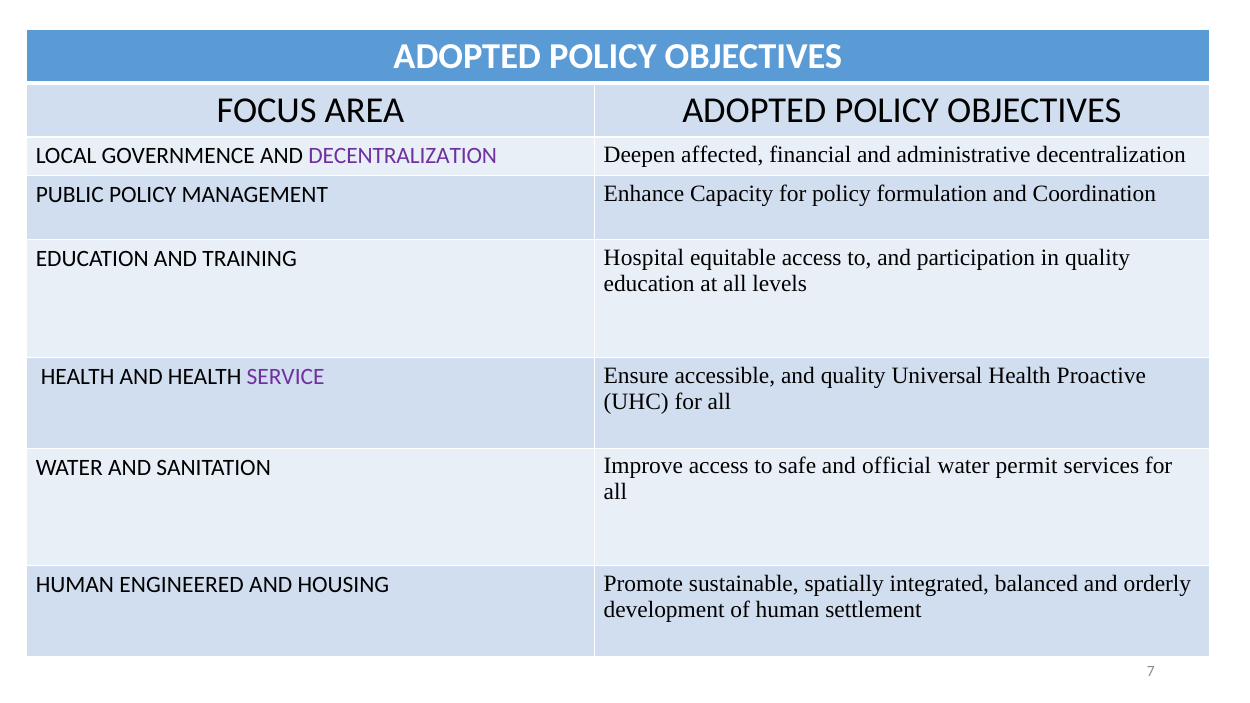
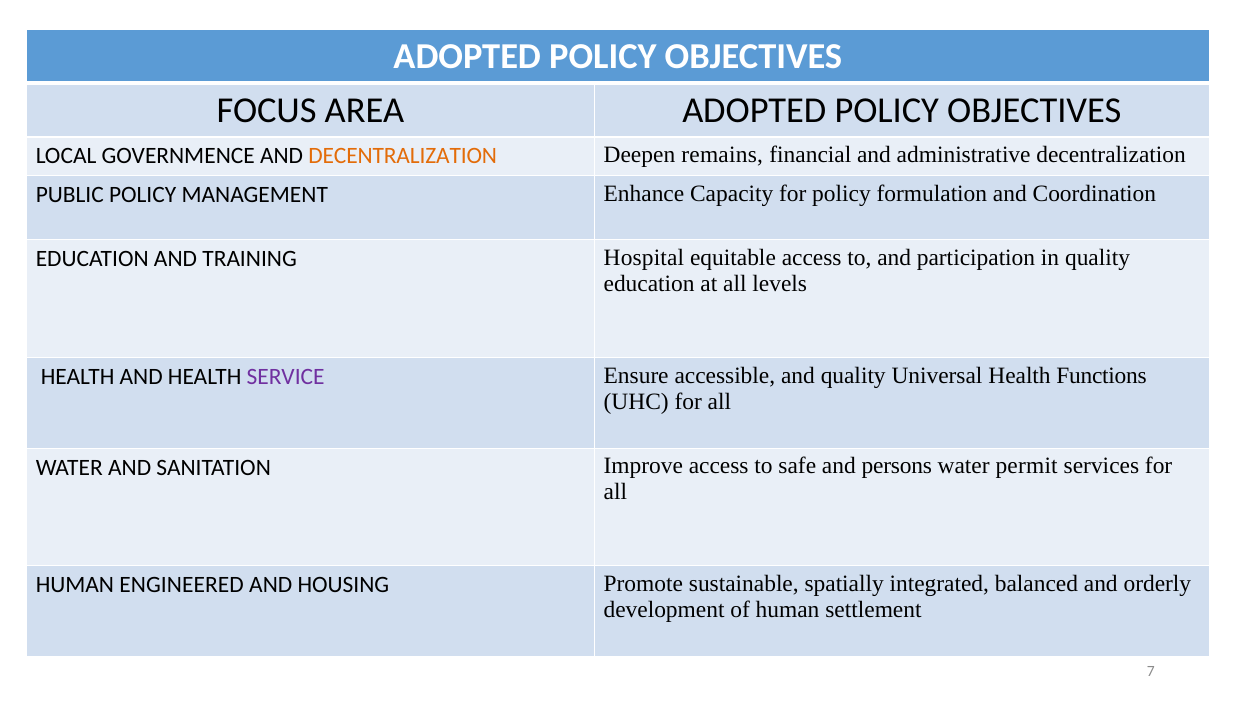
DECENTRALIZATION colour: purple -> orange (403, 156)
affected: affected -> remains (722, 155)
Proactive: Proactive -> Functions (1102, 376)
official: official -> persons (897, 466)
